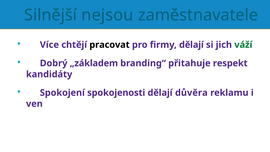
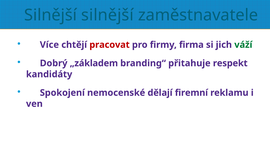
Silnější nejsou: nejsou -> silnější (107, 15)
pracovat colour: black -> red (110, 45)
firmy dělají: dělají -> firma (191, 45)
spokojenosti: spokojenosti -> nemocenské (116, 93)
důvěra: důvěra -> firemní (191, 93)
